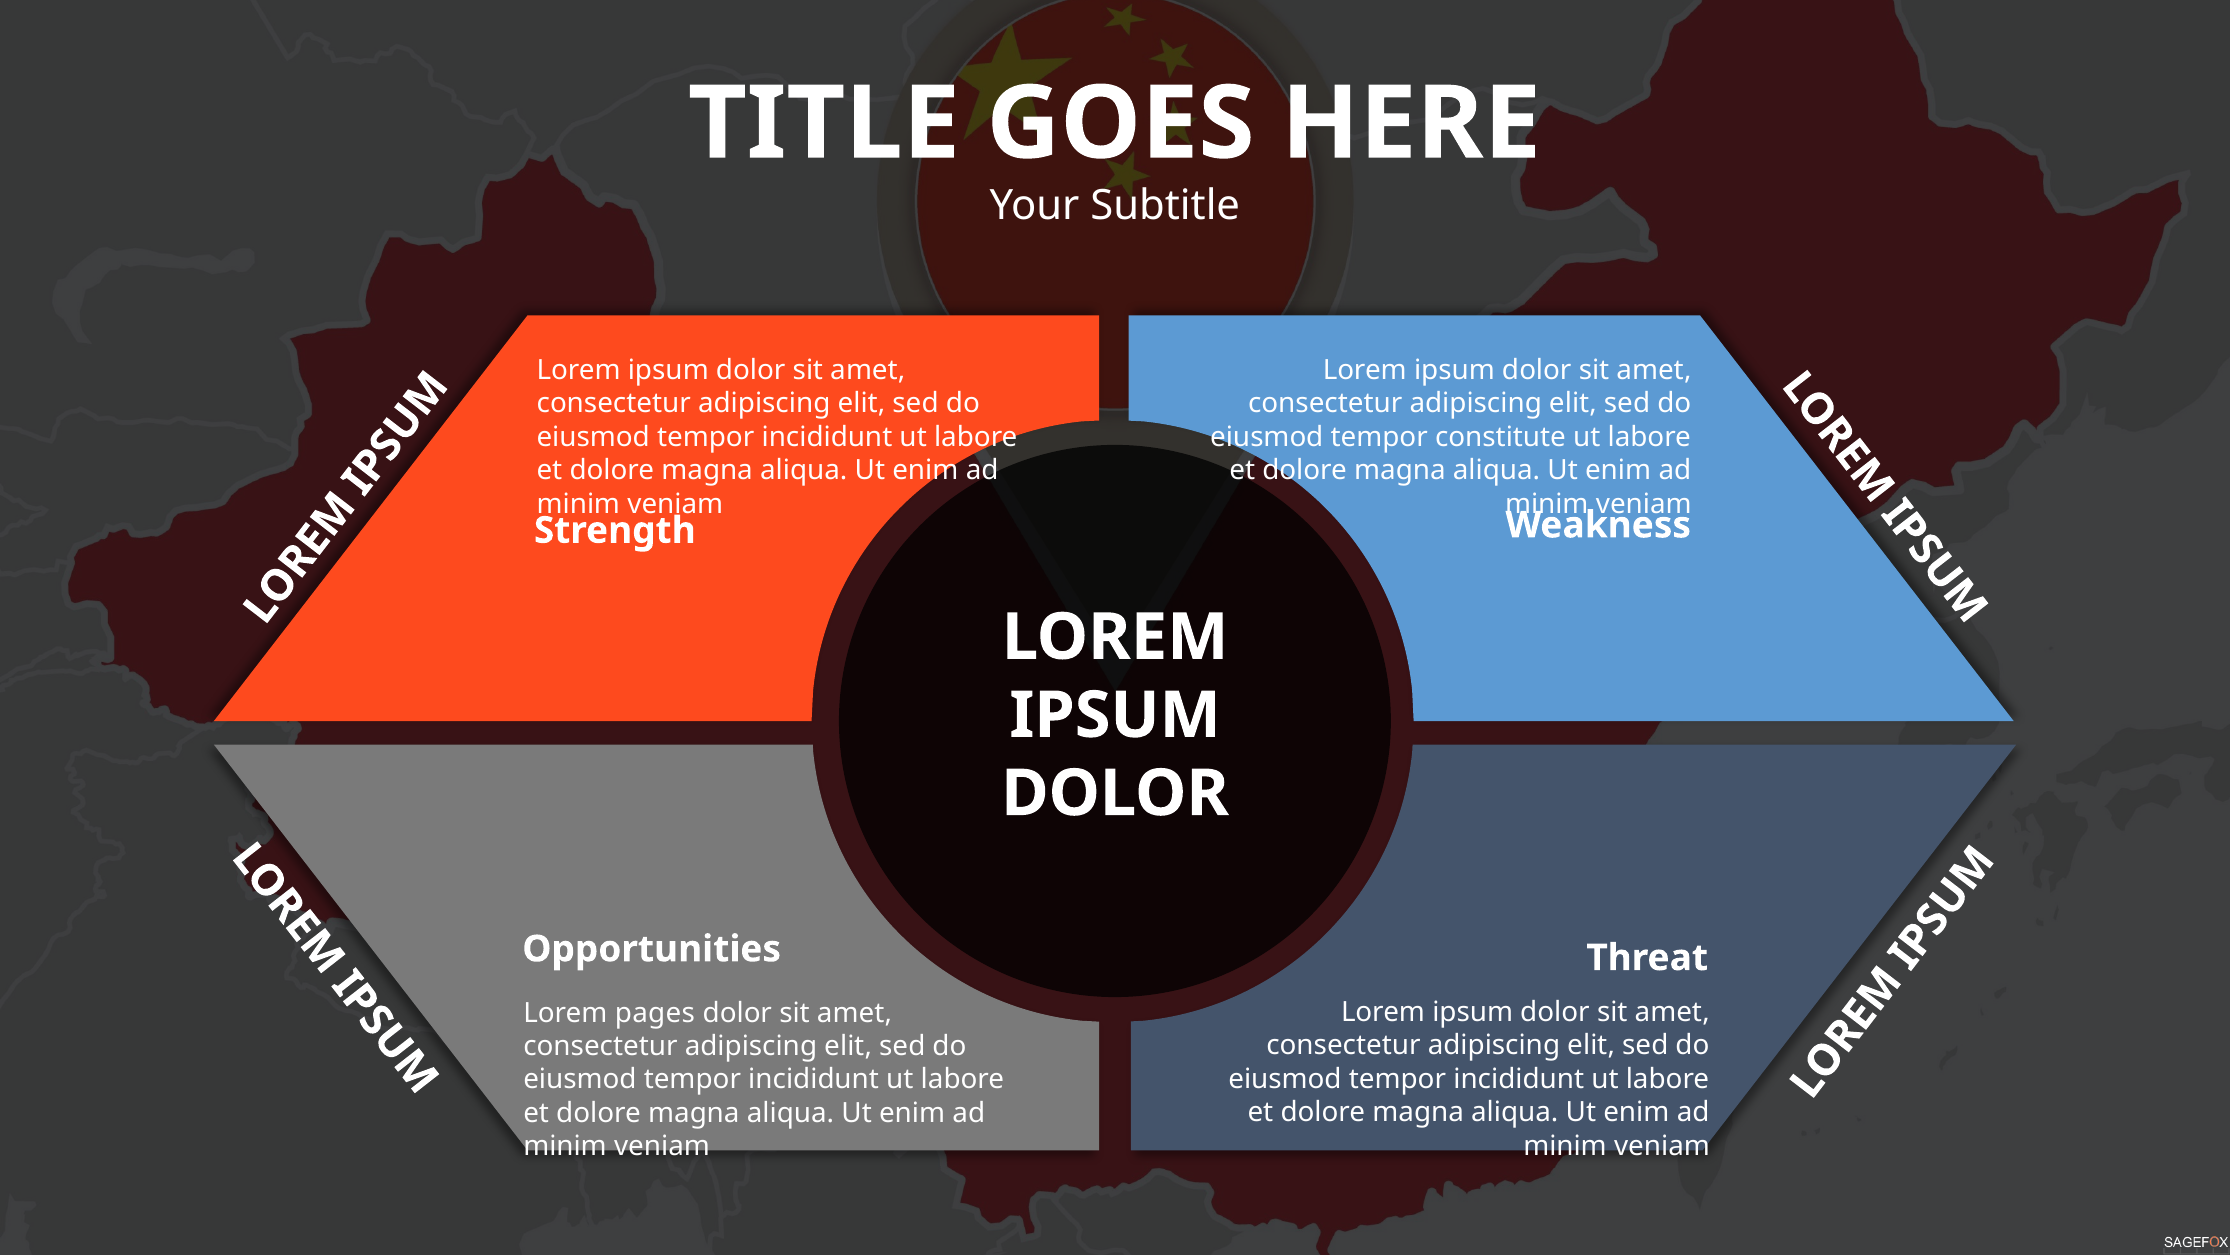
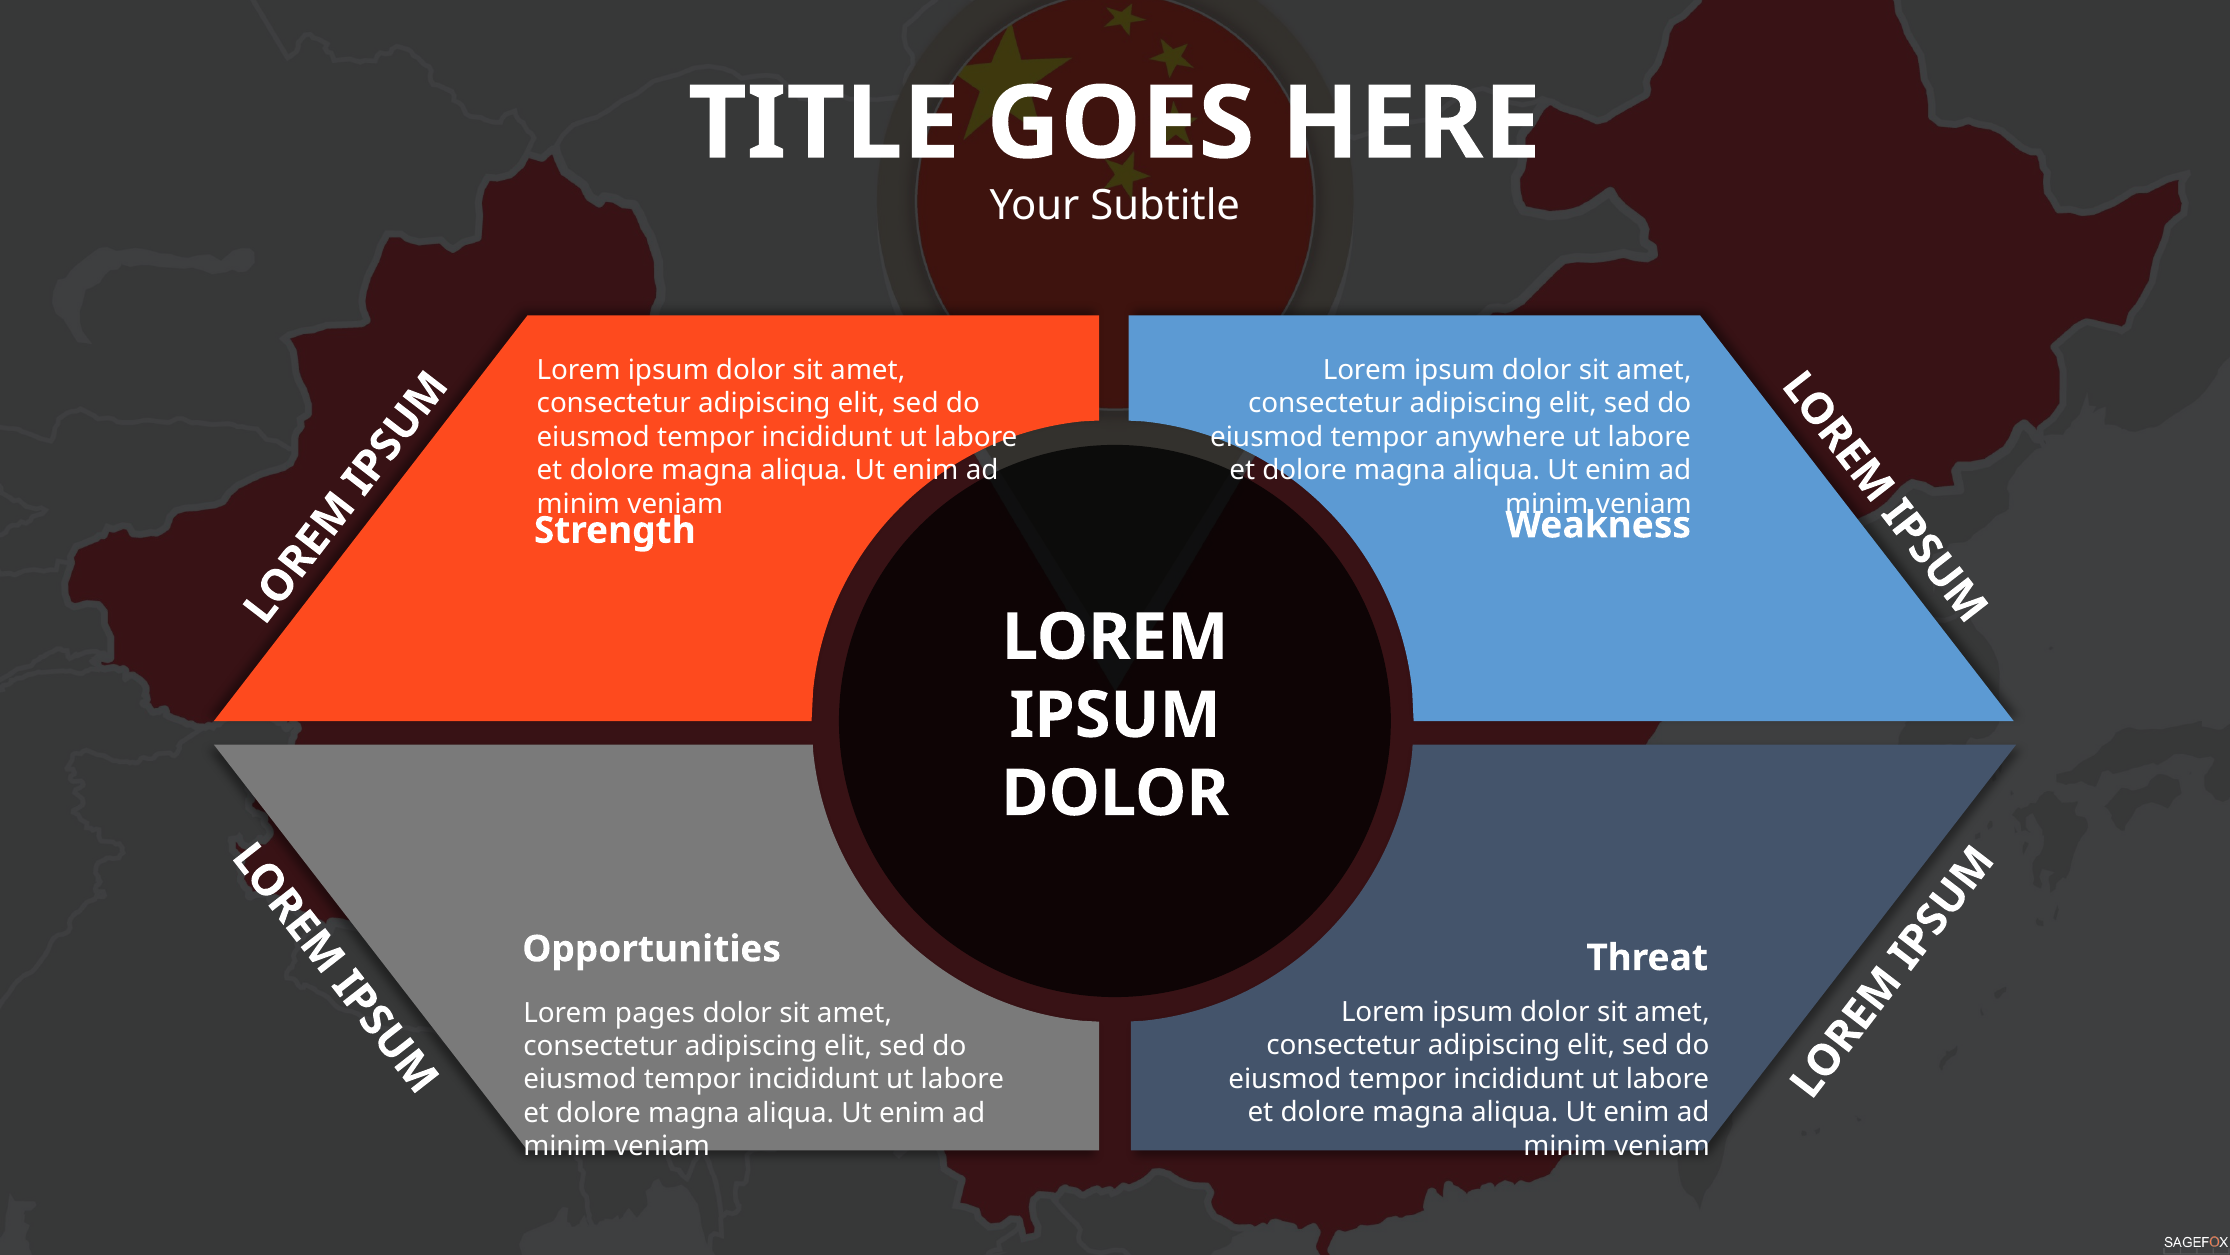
constitute: constitute -> anywhere (1500, 437)
